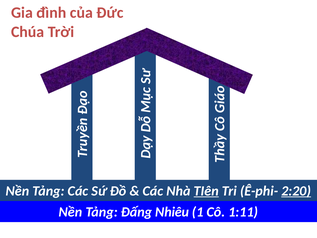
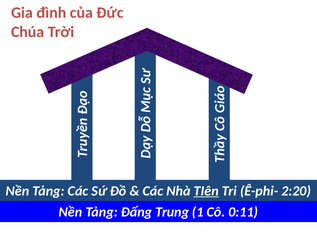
2:20 underline: present -> none (296, 191)
Nhiêu: Nhiêu -> Trung (172, 212)
1:11: 1:11 -> 0:11 (243, 212)
